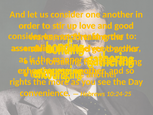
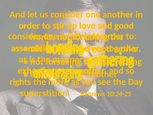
convenience: convenience -> superstition (45, 93)
